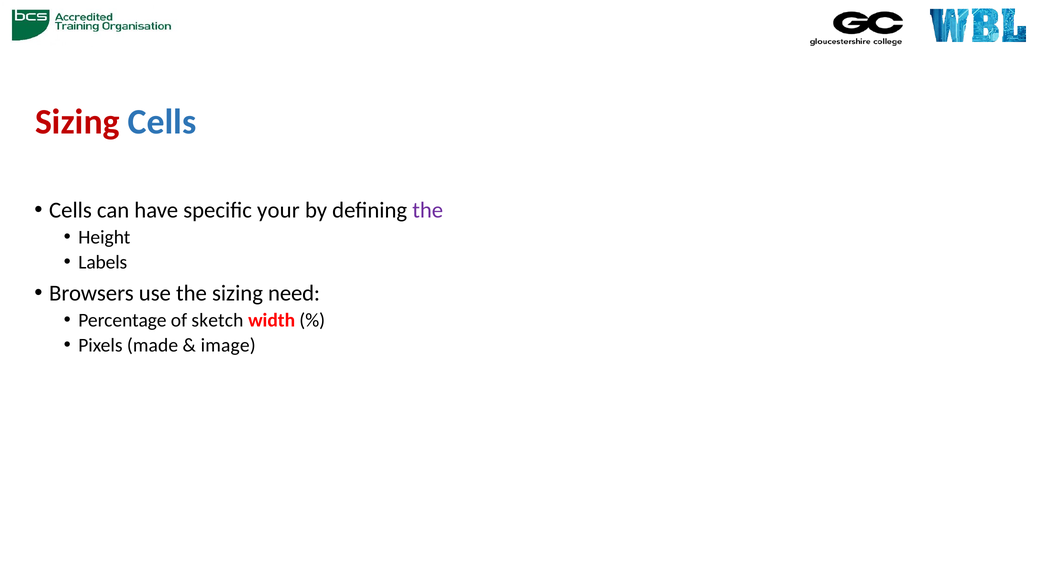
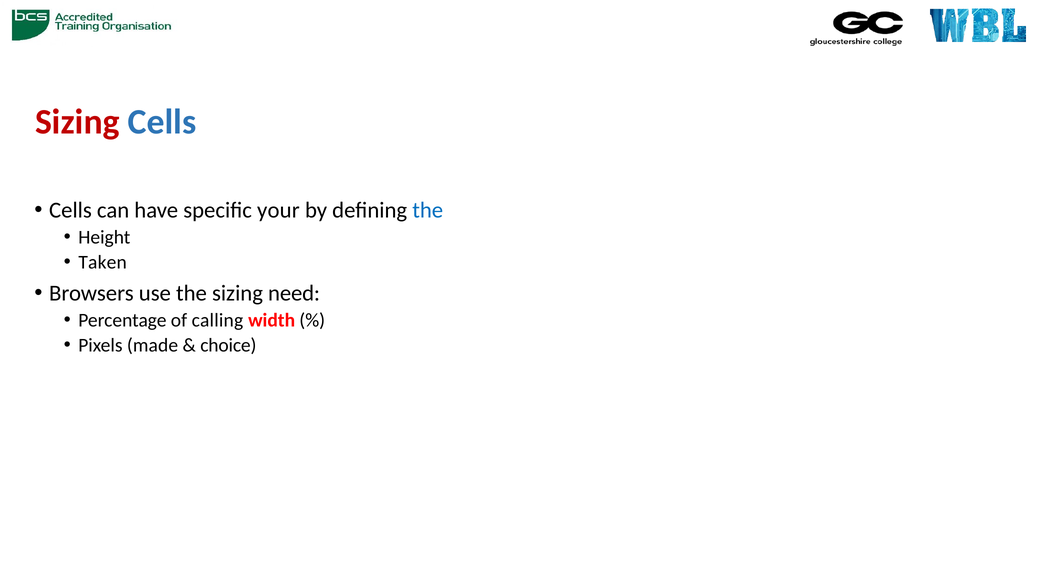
the colour: purple -> blue (428, 210)
Labels: Labels -> Taken (103, 262)
sketch: sketch -> calling (217, 320)
image: image -> choice (228, 345)
